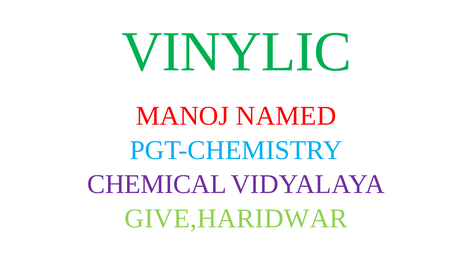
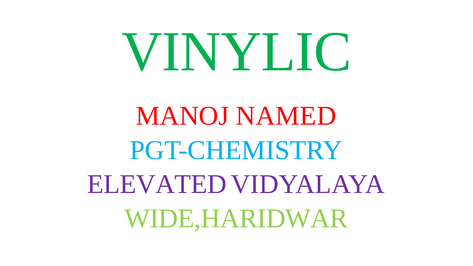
CHEMICAL: CHEMICAL -> ELEVATED (157, 184)
GIVE,HARIDWAR: GIVE,HARIDWAR -> WIDE,HARIDWAR (236, 219)
